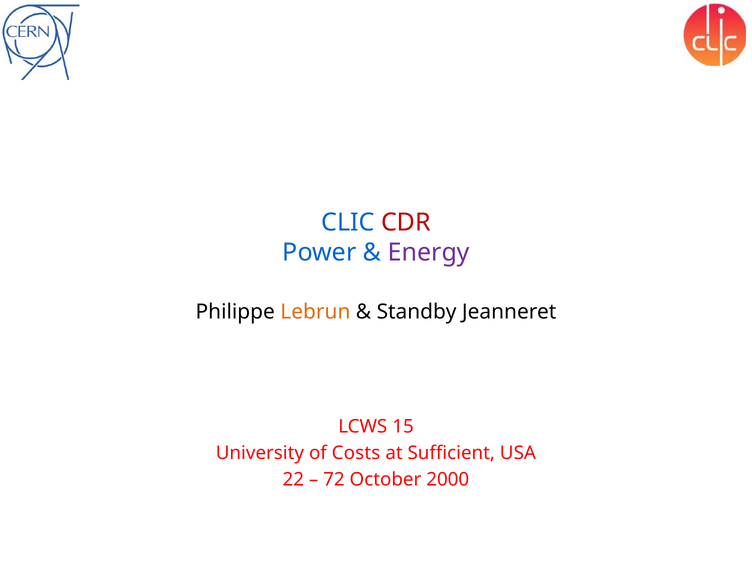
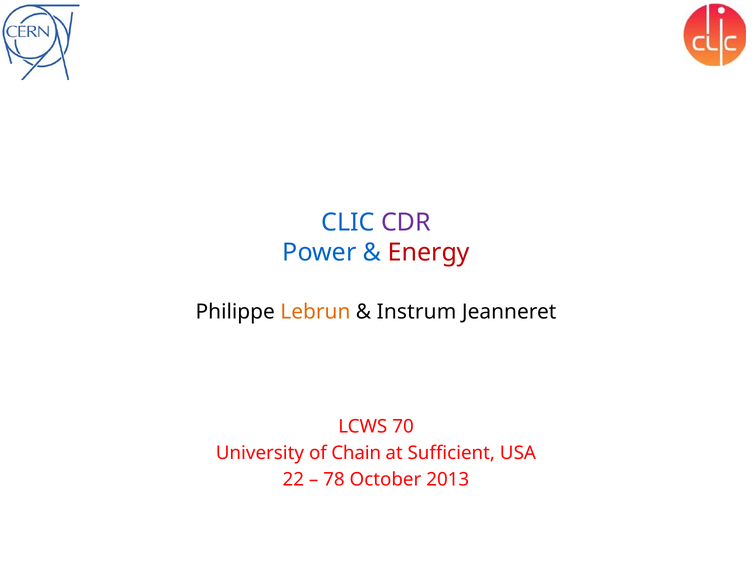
CDR colour: red -> purple (406, 222)
Energy colour: purple -> red (429, 252)
Standby: Standby -> Instrum (416, 312)
15: 15 -> 70 (403, 427)
Costs: Costs -> Chain (356, 453)
72: 72 -> 78 (334, 479)
2000: 2000 -> 2013 (448, 479)
